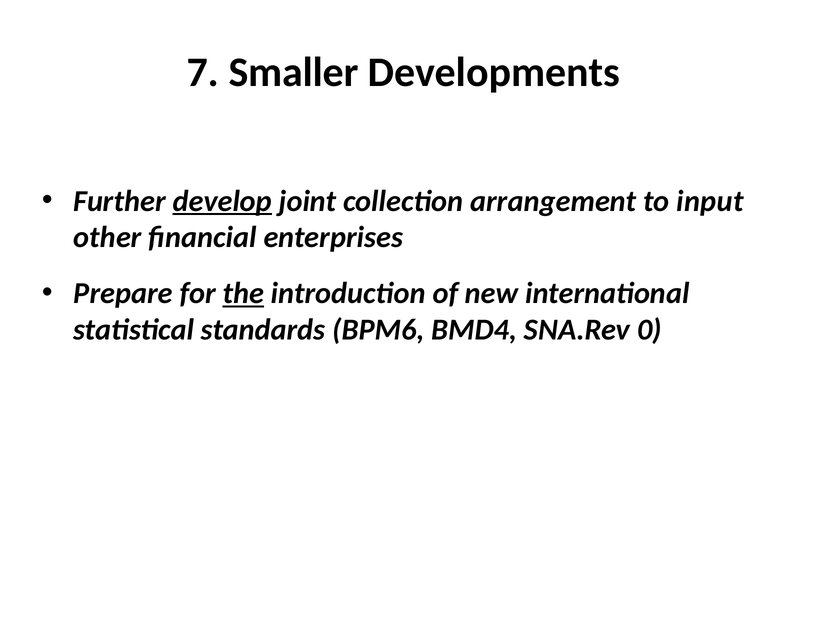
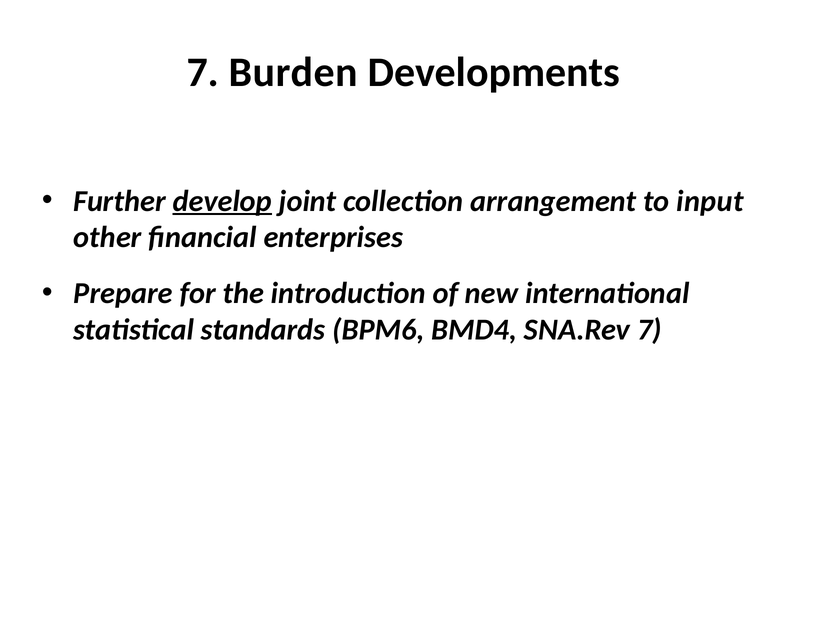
Smaller: Smaller -> Burden (293, 72)
the underline: present -> none (243, 293)
SNA.Rev 0: 0 -> 7 (649, 330)
